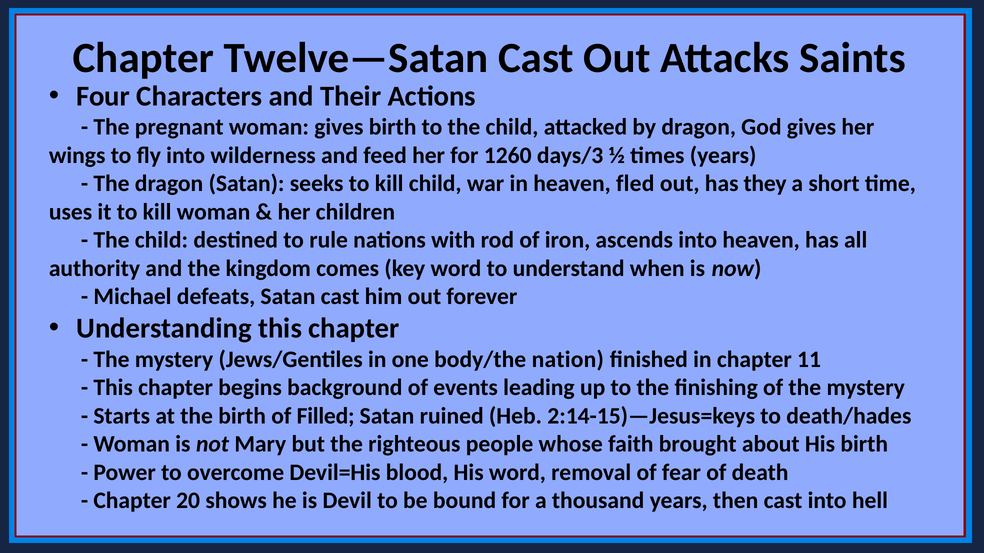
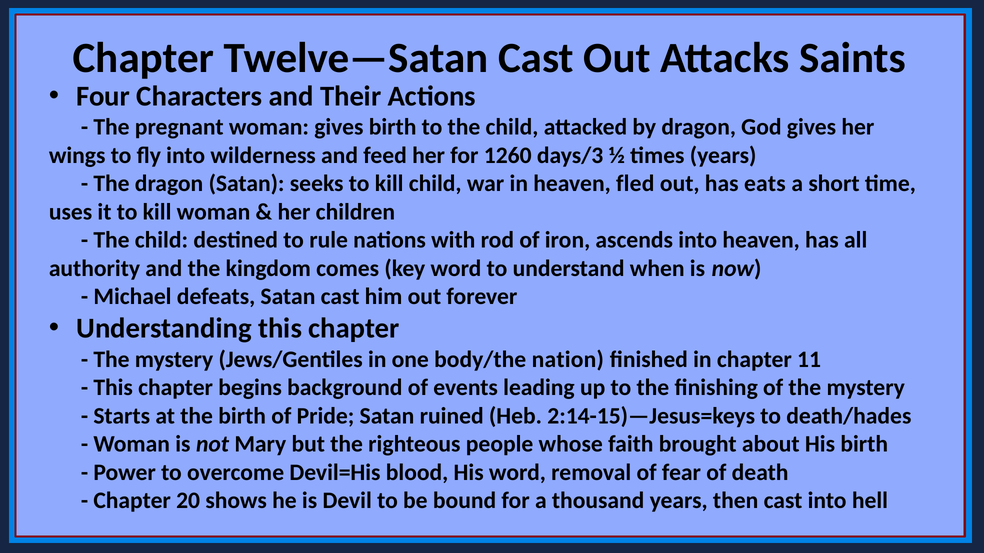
they: they -> eats (765, 184)
Filled: Filled -> Pride (325, 416)
